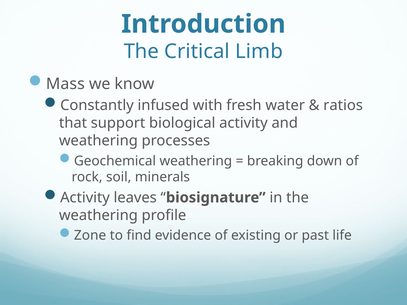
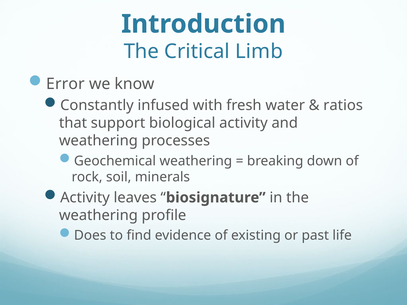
Mass: Mass -> Error (65, 84)
Zone: Zone -> Does (90, 236)
